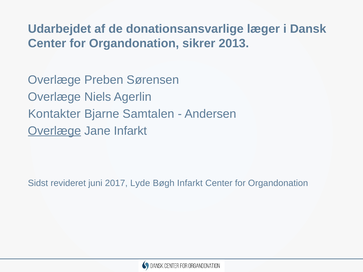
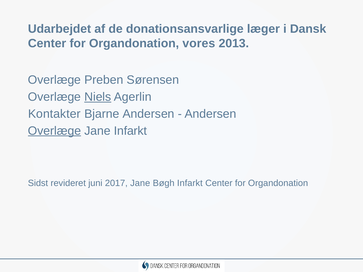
sikrer: sikrer -> vores (199, 43)
Niels underline: none -> present (98, 97)
Bjarne Samtalen: Samtalen -> Andersen (149, 114)
2017 Lyde: Lyde -> Jane (140, 183)
